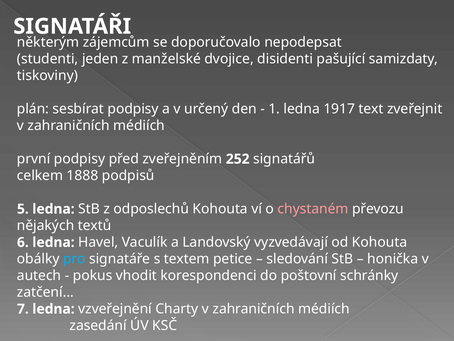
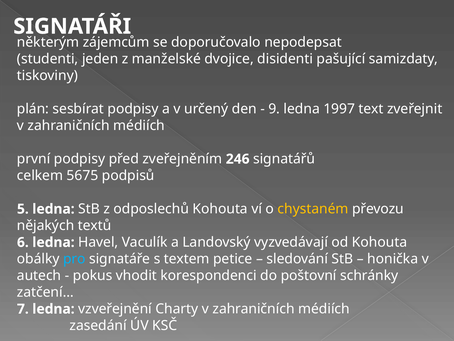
1: 1 -> 9 (274, 109)
1917: 1917 -> 1997 (339, 109)
252: 252 -> 246 (238, 159)
1888: 1888 -> 5675 (82, 175)
chystaném colour: pink -> yellow (313, 209)
